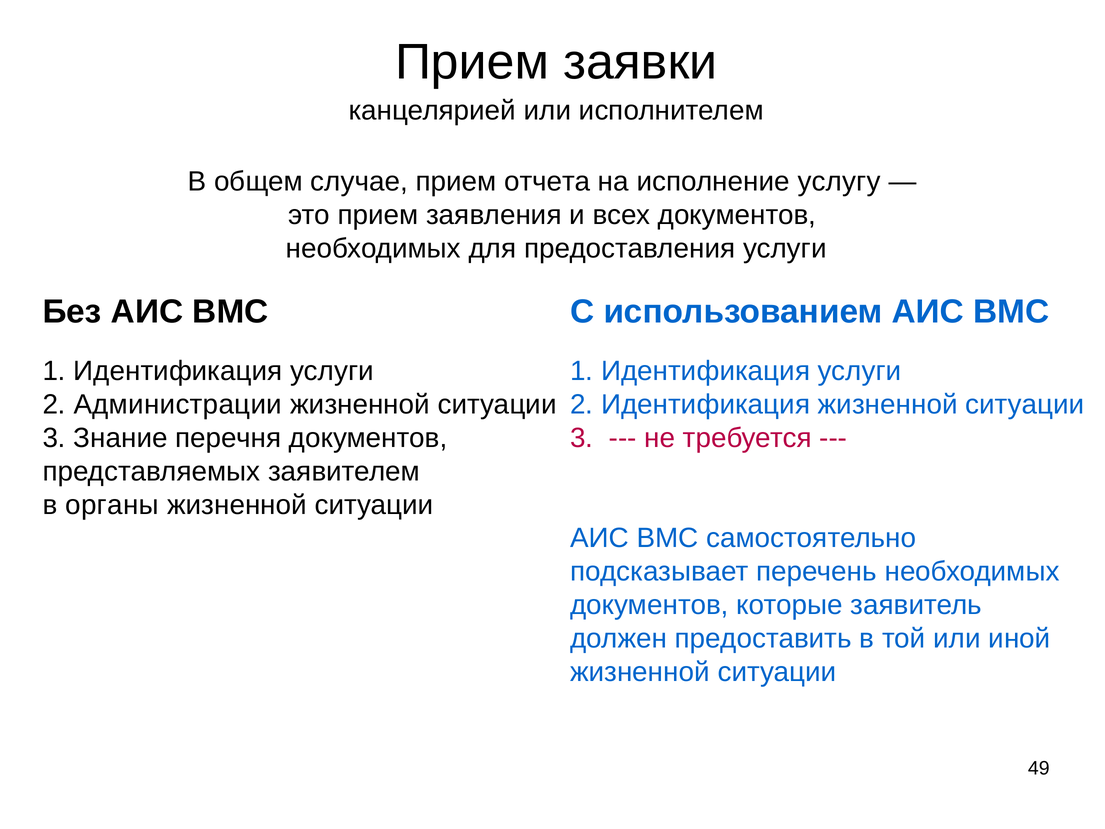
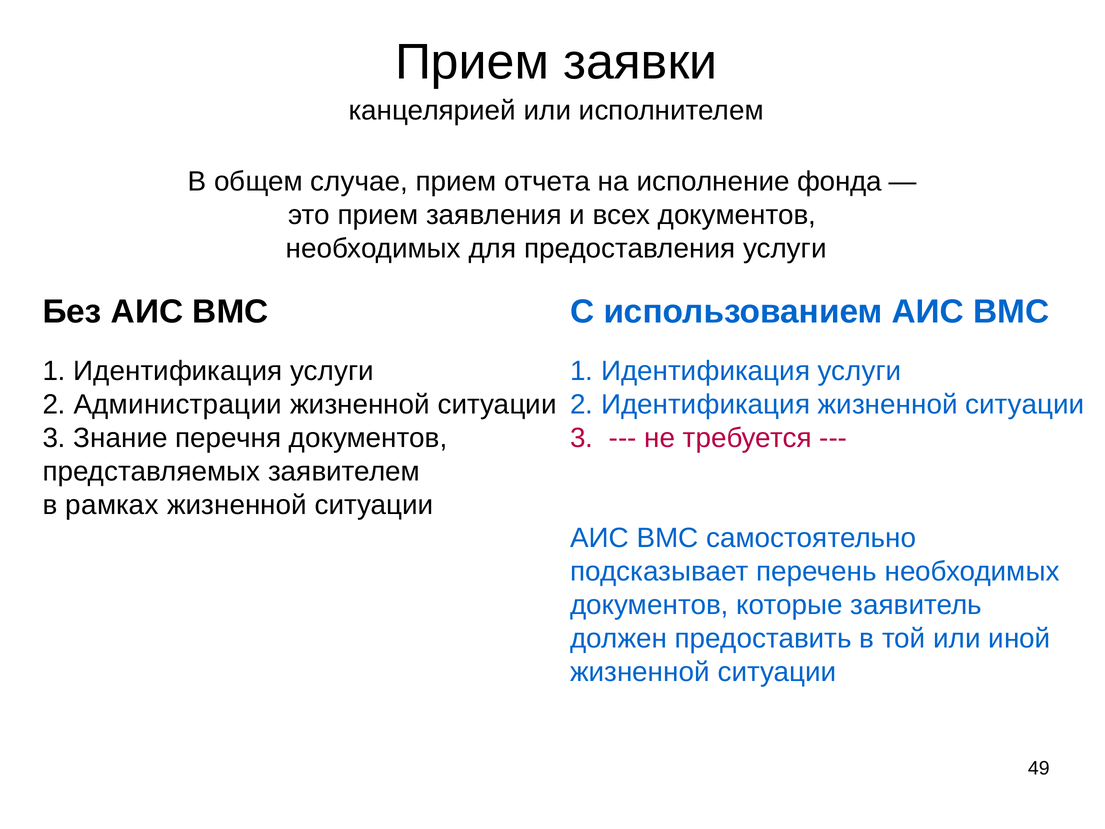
услугу: услугу -> фонда (839, 181)
органы: органы -> рамках (112, 505)
